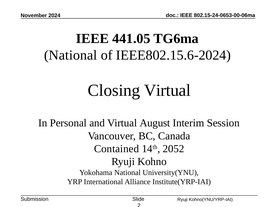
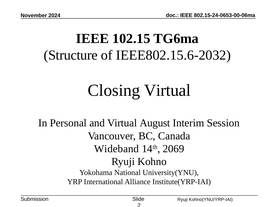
441.05: 441.05 -> 102.15 (131, 39)
National: National -> Structure (71, 55)
IEEE802.15.6-2024: IEEE802.15.6-2024 -> IEEE802.15.6-2032 (173, 55)
Contained: Contained -> Wideband (117, 149)
2052: 2052 -> 2069 (173, 149)
